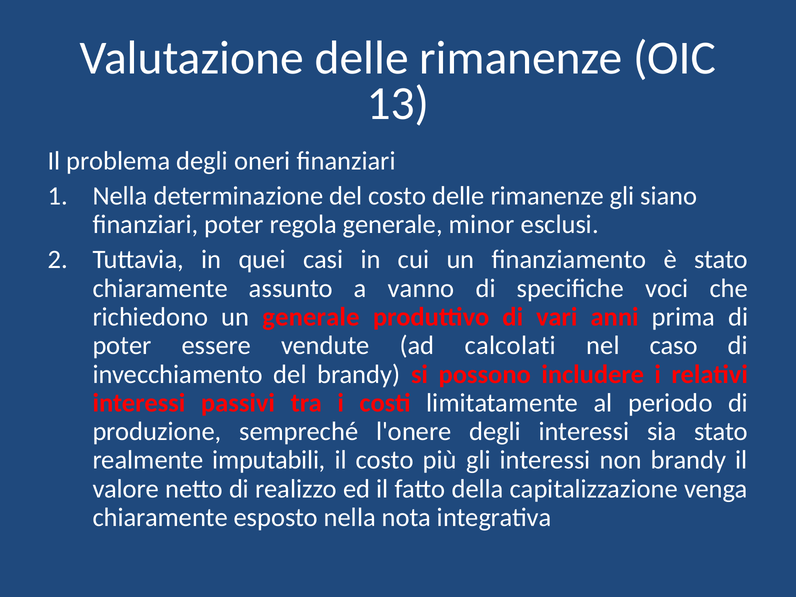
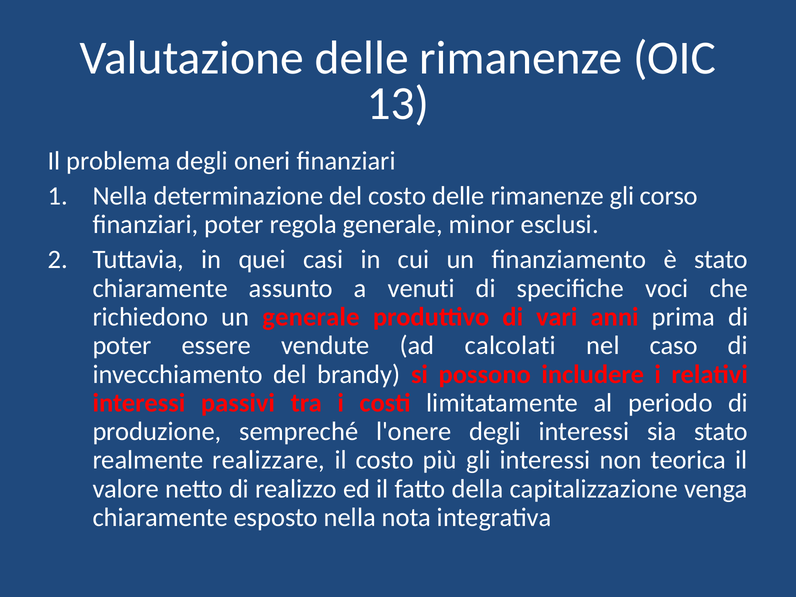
siano: siano -> corso (669, 196)
vanno: vanno -> venuti (421, 288)
imputabili: imputabili -> realizzare (269, 460)
non brandy: brandy -> teorica (688, 460)
